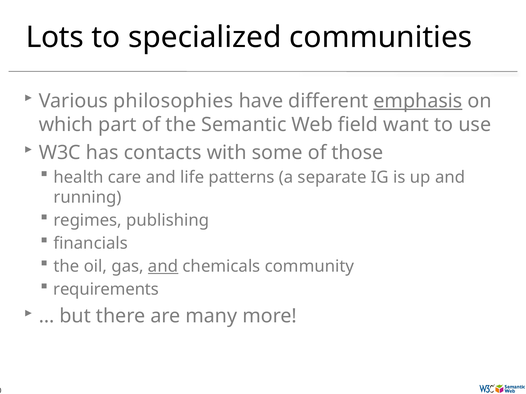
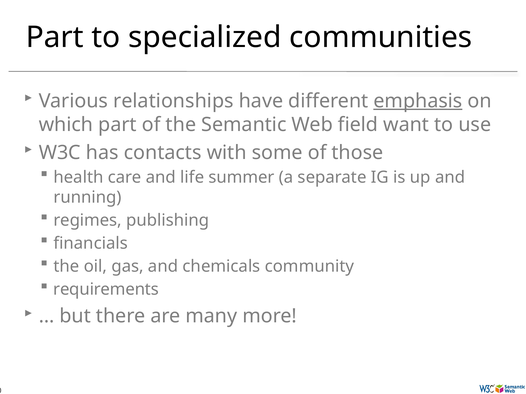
Lots: Lots -> Part (55, 37)
philosophies: philosophies -> relationships (173, 101)
patterns: patterns -> summer (242, 177)
and underline: present -> none (163, 267)
